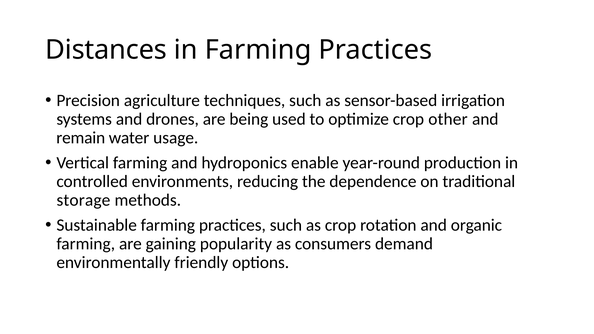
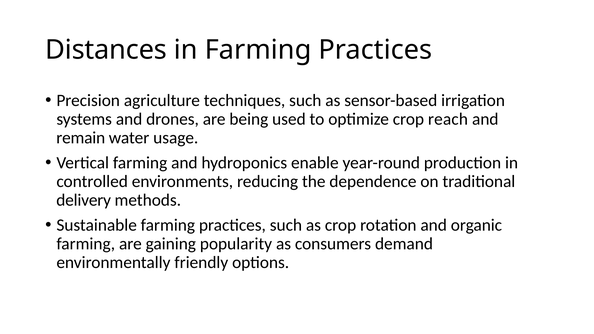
other: other -> reach (448, 119)
storage: storage -> delivery (84, 200)
